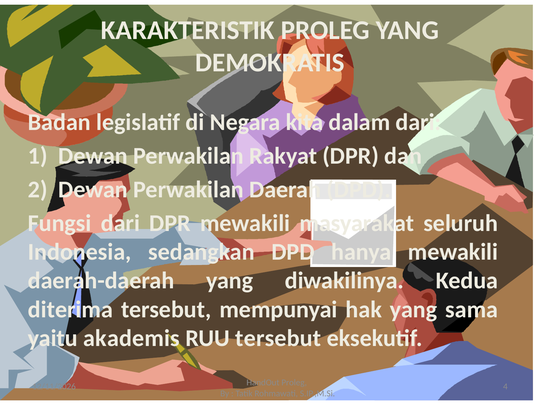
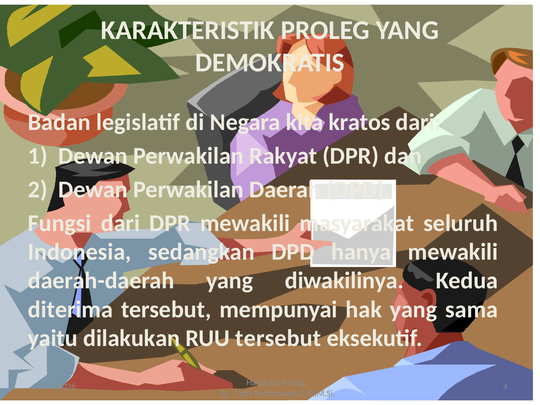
dalam: dalam -> kratos (359, 122)
akademis: akademis -> dilakukan (132, 338)
